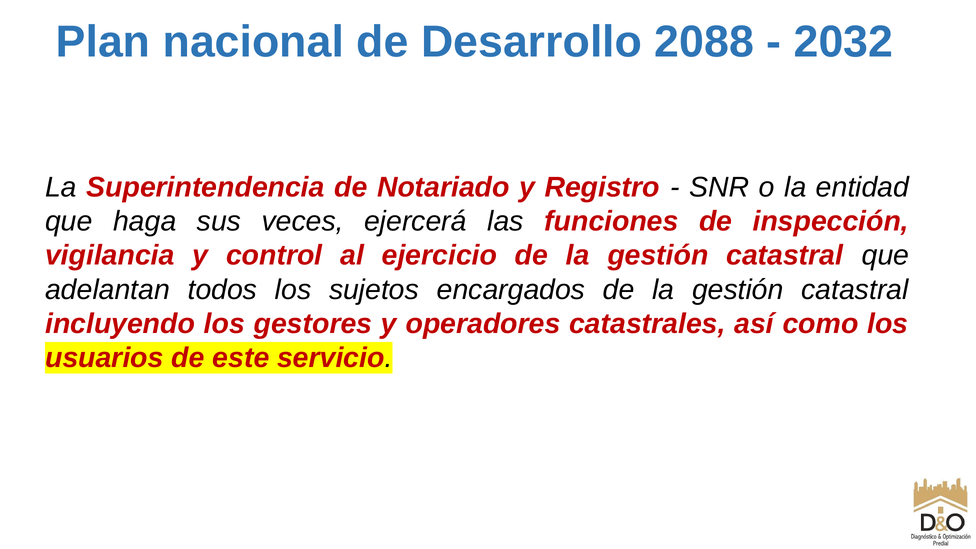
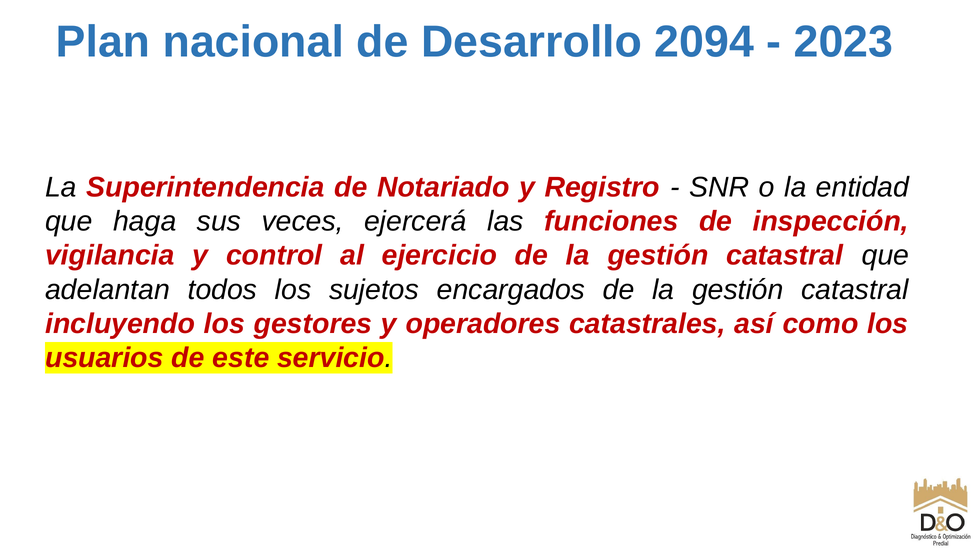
2088: 2088 -> 2094 (704, 42)
2032: 2032 -> 2023 (843, 42)
